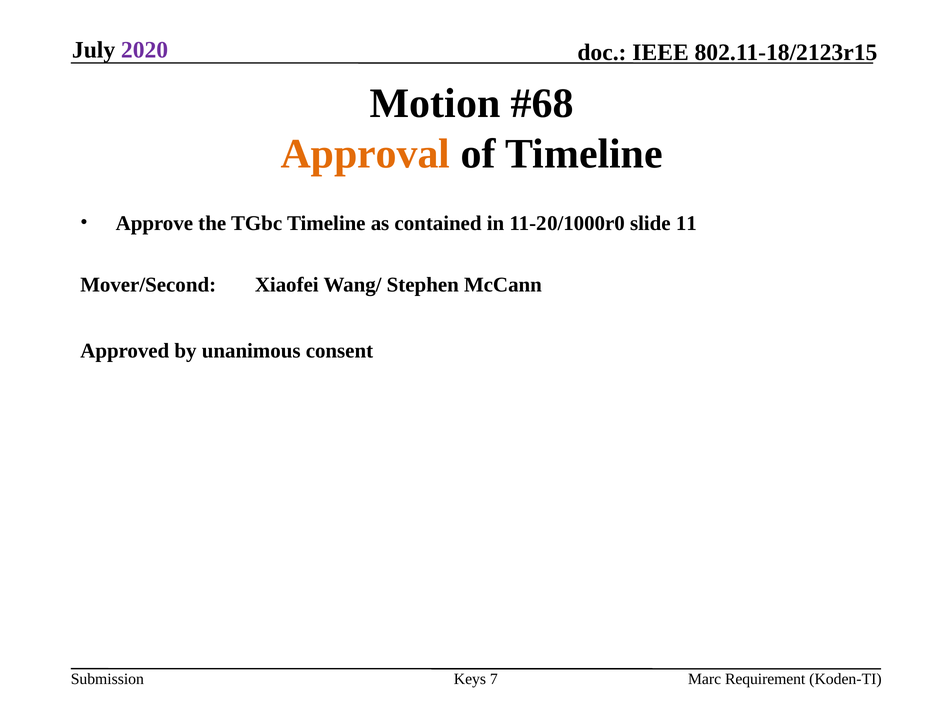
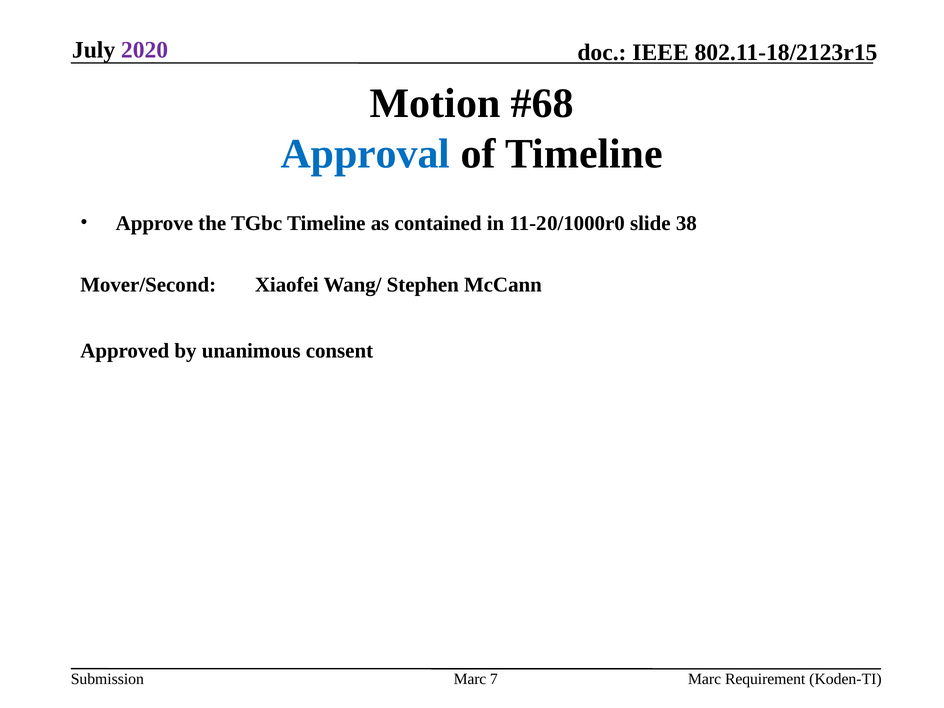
Approval colour: orange -> blue (365, 154)
11: 11 -> 38 (686, 223)
Keys: Keys -> Marc (470, 679)
